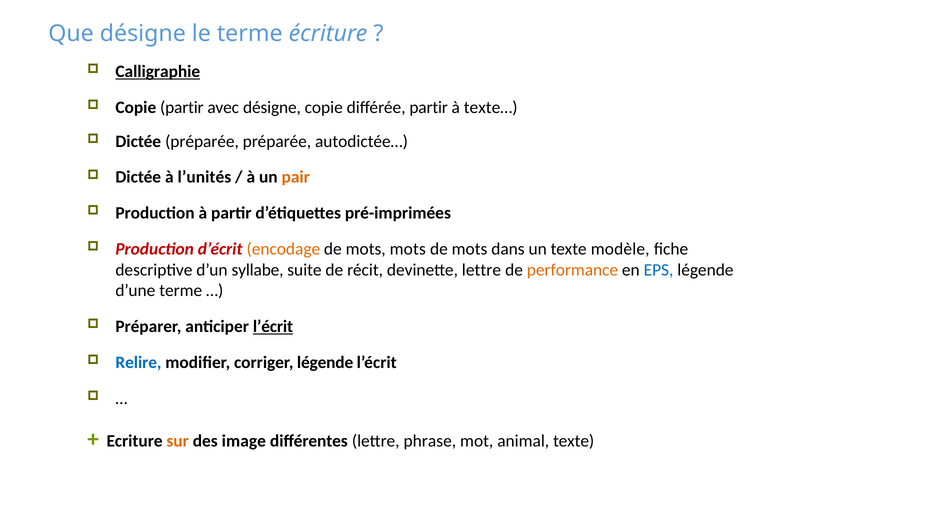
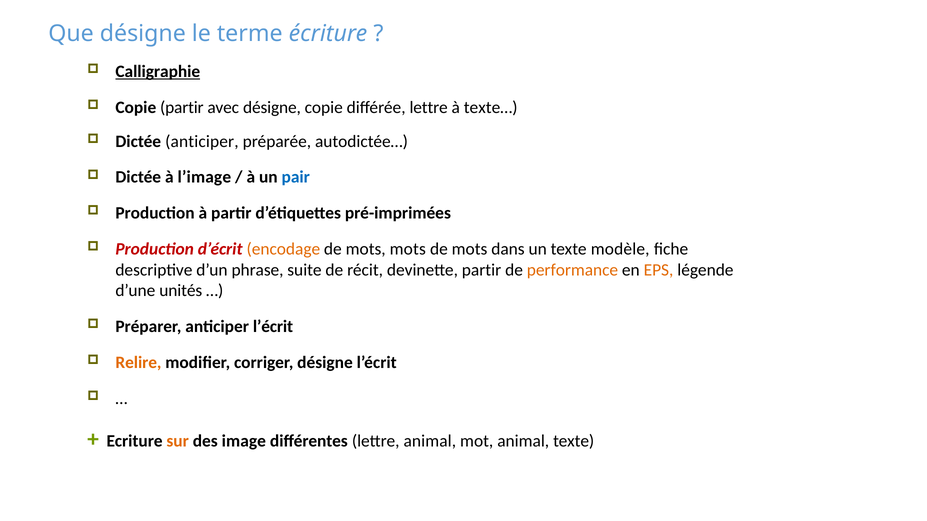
différée partir: partir -> lettre (429, 107)
Dictée préparée: préparée -> anticiper (202, 141)
l’unités: l’unités -> l’image (204, 177)
pair colour: orange -> blue (296, 177)
syllabe: syllabe -> phrase (258, 270)
devinette lettre: lettre -> partir (482, 270)
EPS colour: blue -> orange (659, 270)
d’une terme: terme -> unités (181, 291)
l’écrit underline: present -> none (273, 327)
Relire colour: blue -> orange (138, 363)
corriger légende: légende -> désigne (325, 363)
lettre phrase: phrase -> animal (430, 442)
